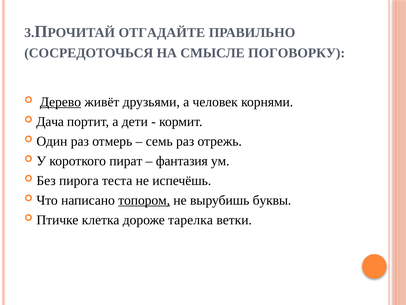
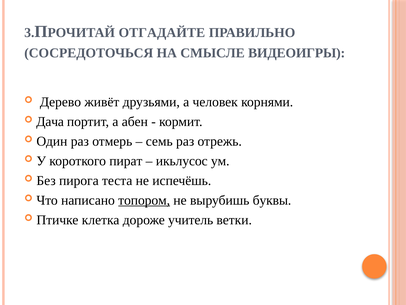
ПОГОВОРКУ: ПОГОВОРКУ -> ВИДЕОИГРЫ (297, 53)
Дерево underline: present -> none (60, 102)
дети: дети -> абен (135, 121)
фантазия: фантазия -> икьлусос (182, 161)
тарелка: тарелка -> учитель (191, 220)
